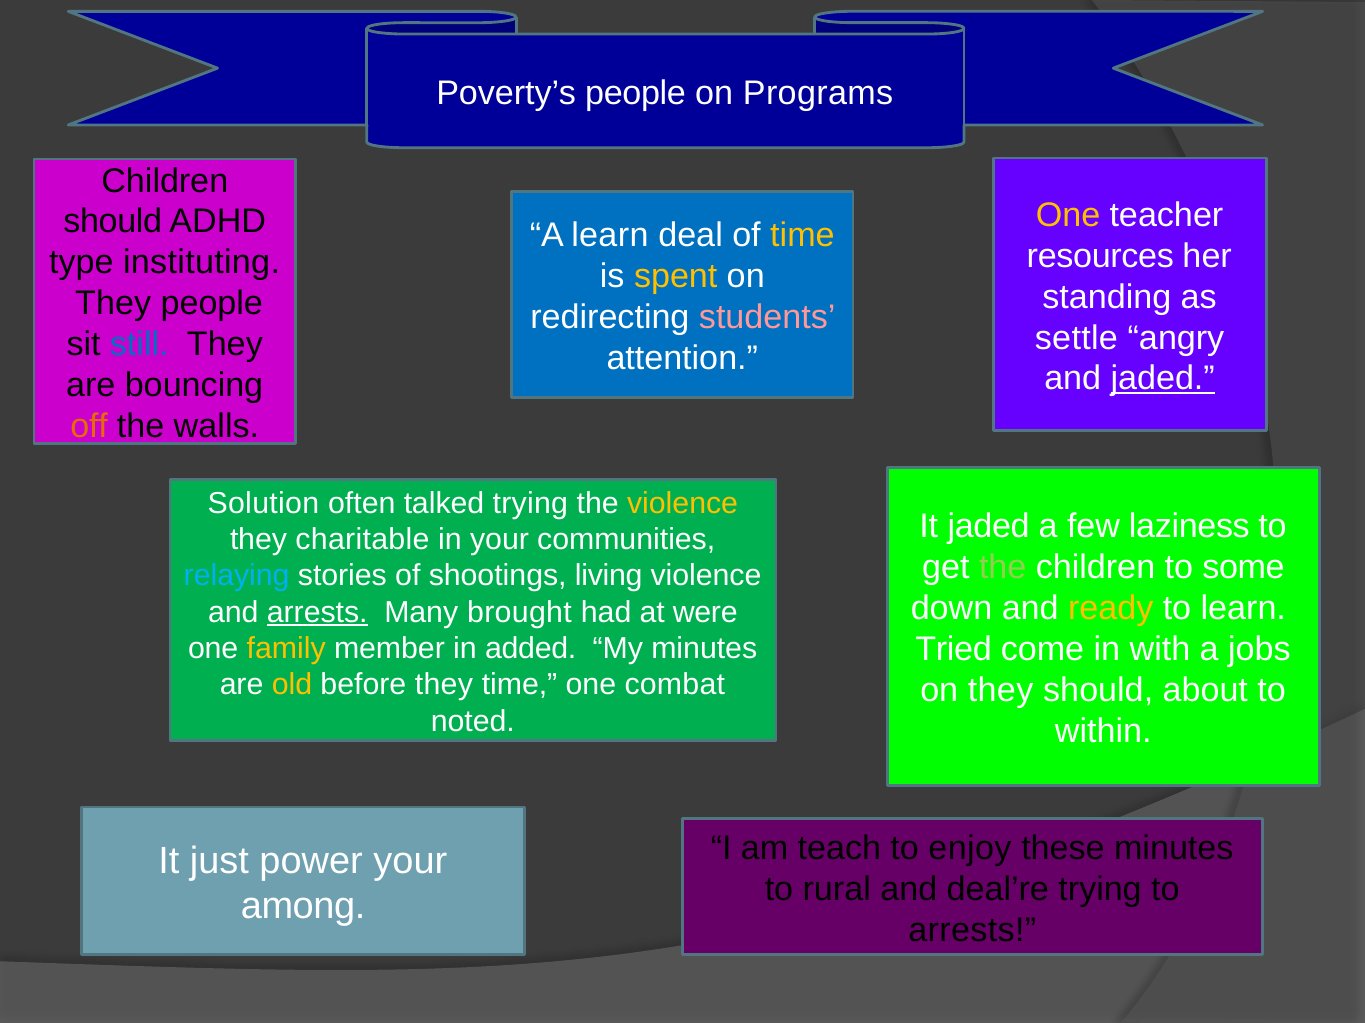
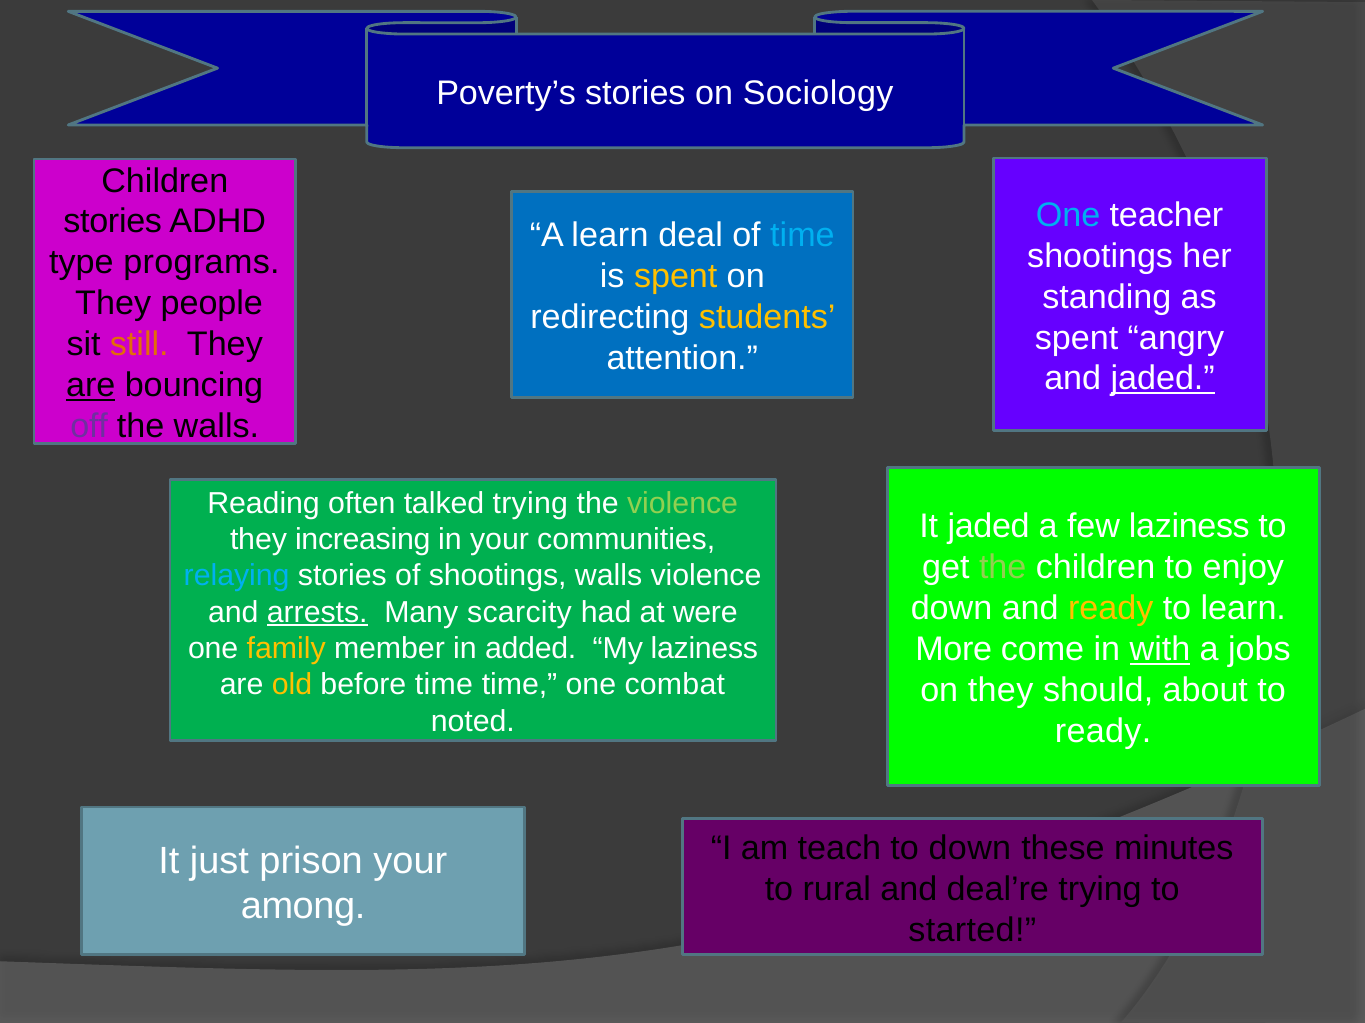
Poverty’s people: people -> stories (635, 93)
Programs: Programs -> Sociology (818, 93)
One colour: yellow -> light blue (1068, 215)
should: should -> stories (113, 222)
time colour: yellow -> light blue (802, 236)
resources: resources -> shootings (1100, 256)
instituting: instituting -> programs (202, 263)
students colour: pink -> yellow (767, 318)
settle: settle -> spent (1077, 338)
still colour: blue -> orange (139, 345)
are underline: none -> present (91, 386)
off colour: orange -> purple (89, 427)
Solution: Solution -> Reading (264, 503)
violence colour: yellow -> light green (683, 503)
charitable: charitable -> increasing (363, 540)
some: some -> enjoy (1243, 568)
shootings living: living -> walls (609, 576)
brought: brought -> scarcity (519, 613)
Tried: Tried -> More (954, 650)
with underline: none -> present (1160, 650)
My minutes: minutes -> laziness (704, 649)
before they: they -> time (444, 685)
within: within -> ready (1103, 731)
to enjoy: enjoy -> down (970, 849)
power: power -> prison (311, 861)
arrests: arrests -> started (972, 931)
